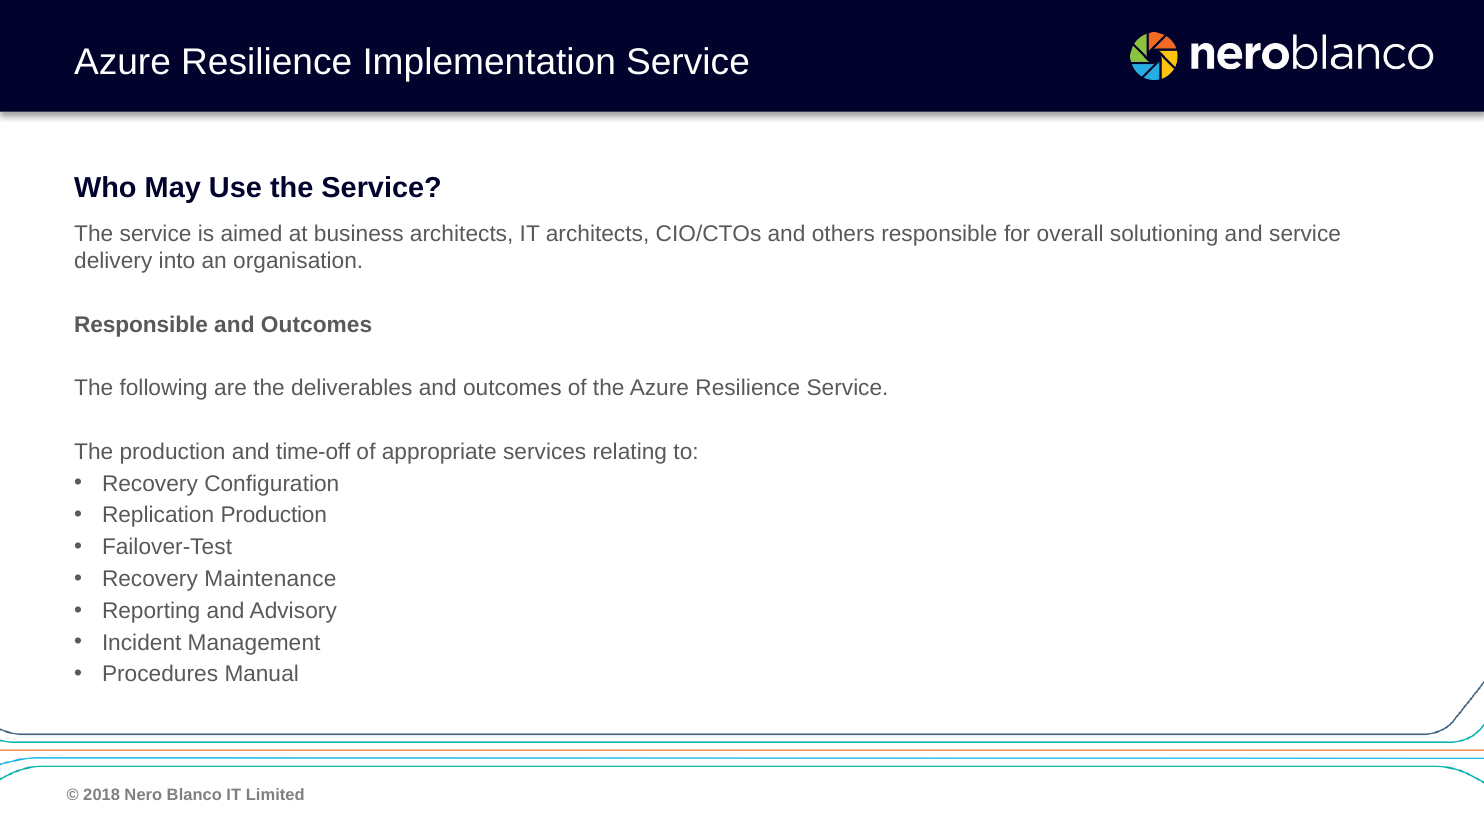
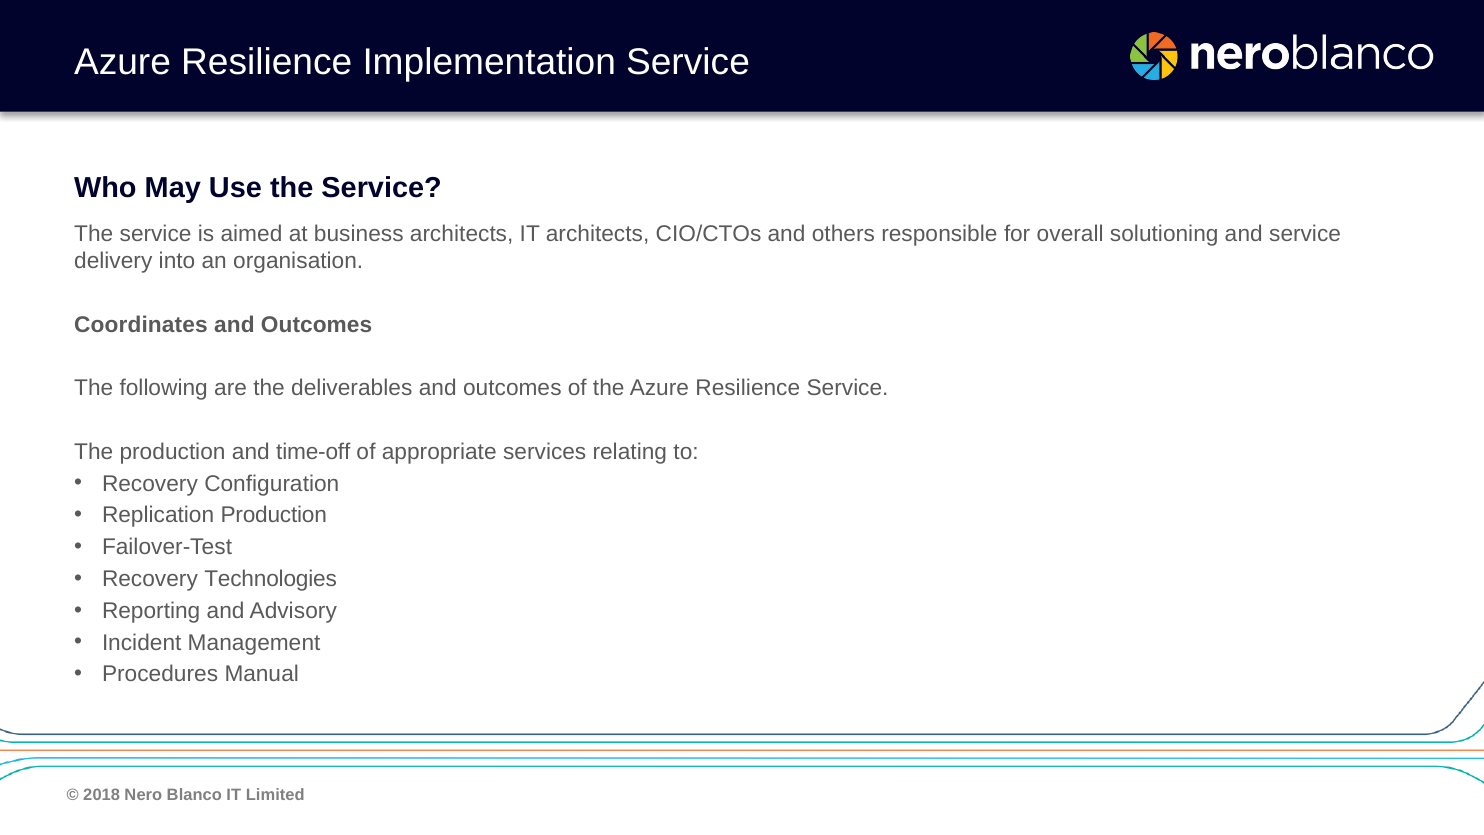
Responsible: Responsible -> Coordinates (141, 325)
Maintenance: Maintenance -> Technologies (271, 579)
